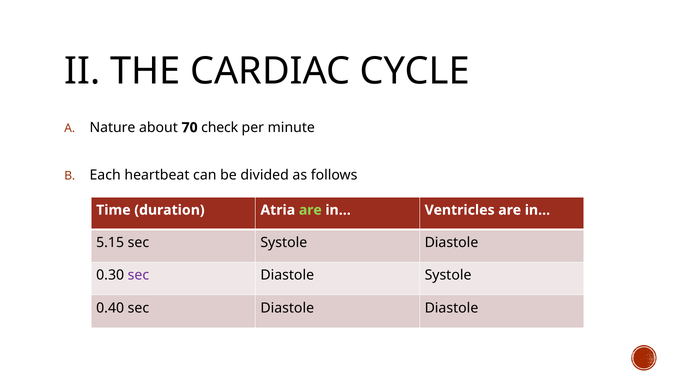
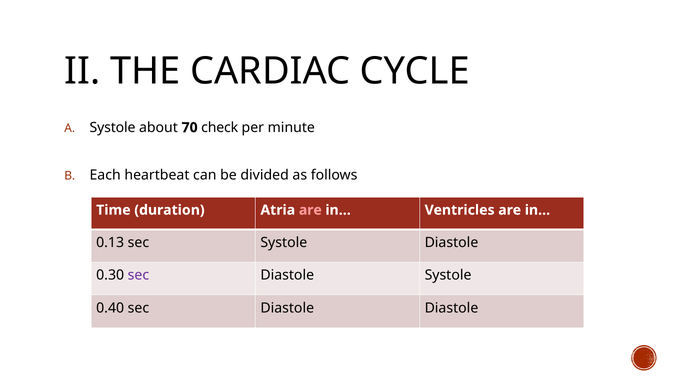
Nature: Nature -> Systole (113, 127)
are colour: light green -> pink (310, 210)
5.15: 5.15 -> 0.13 (110, 242)
